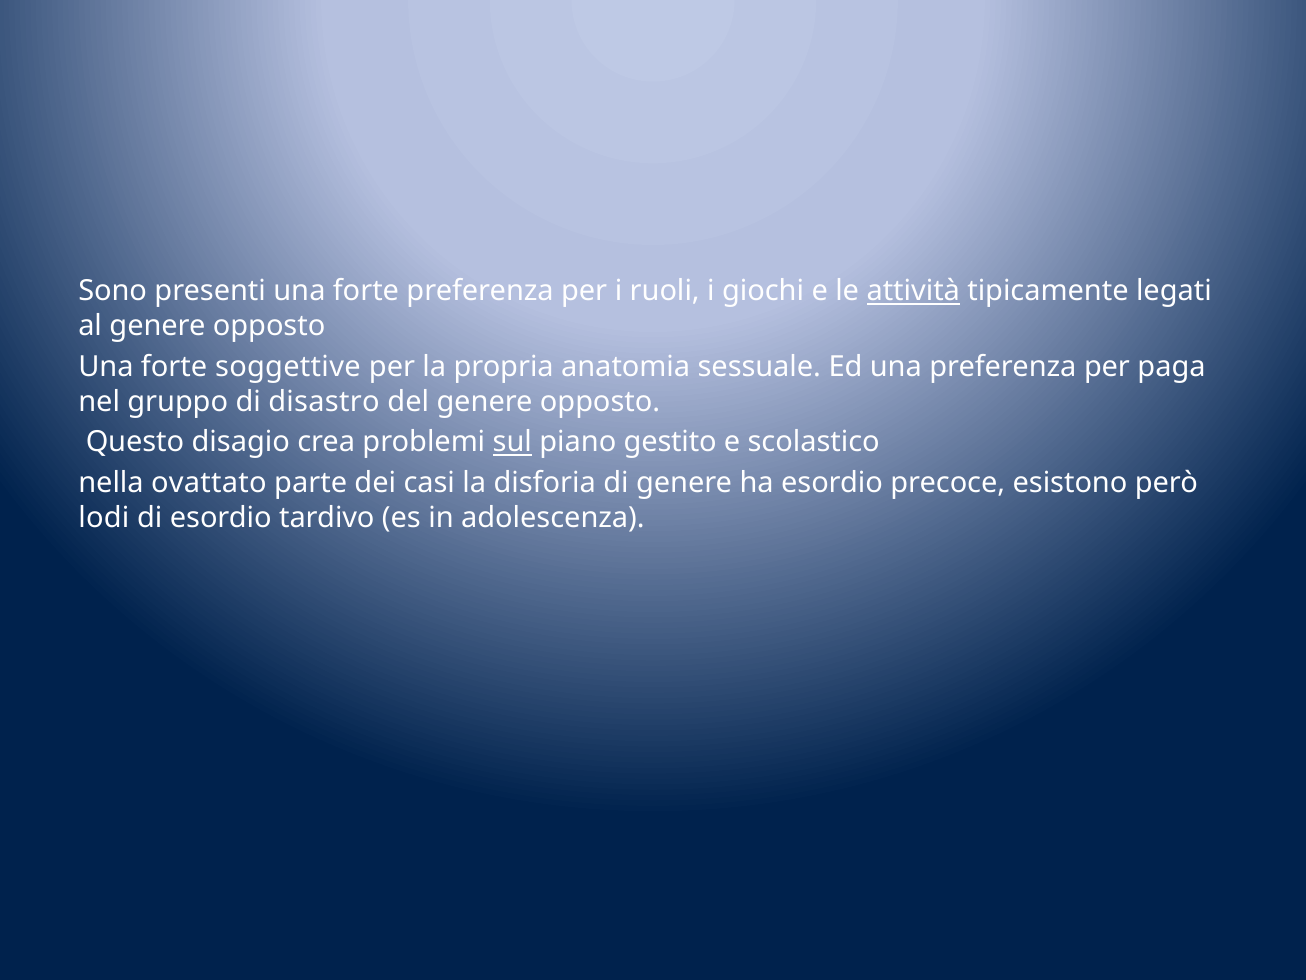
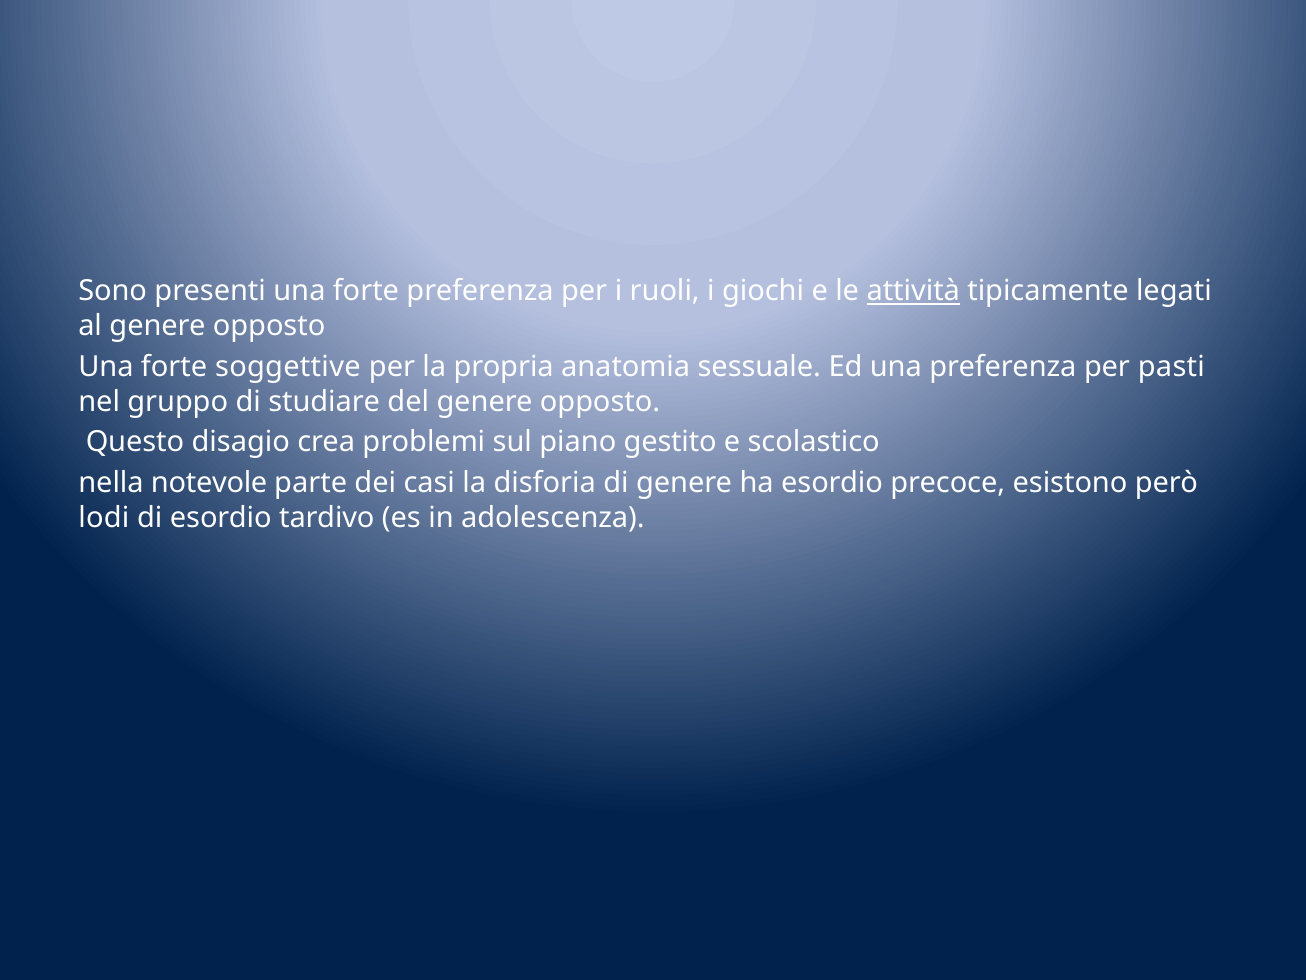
paga: paga -> pasti (1171, 367)
disastro: disastro -> studiare (324, 401)
sul underline: present -> none (512, 442)
ovattato: ovattato -> notevole (209, 483)
